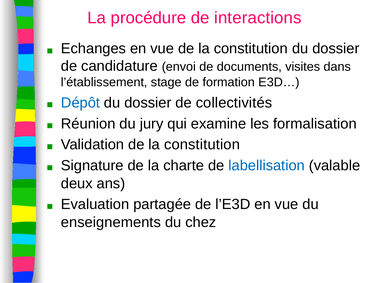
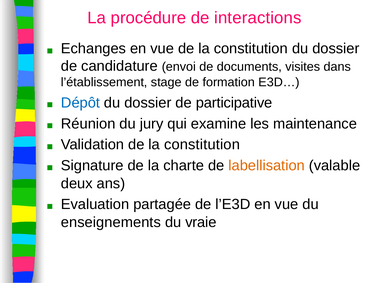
collectivités: collectivités -> participative (234, 103)
formalisation: formalisation -> maintenance (315, 124)
labellisation colour: blue -> orange (267, 165)
chez: chez -> vraie (201, 222)
